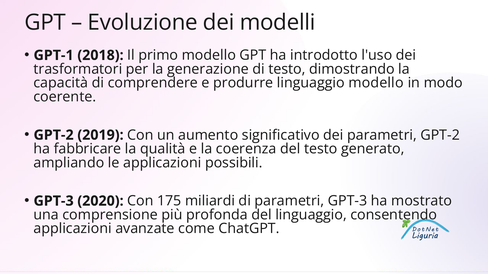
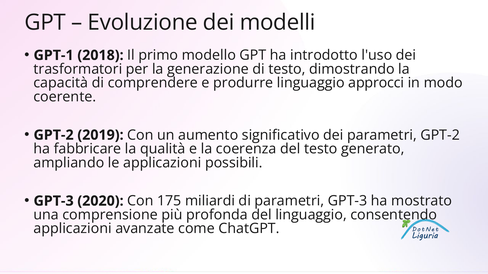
linguaggio modello: modello -> approcci (376, 83)
